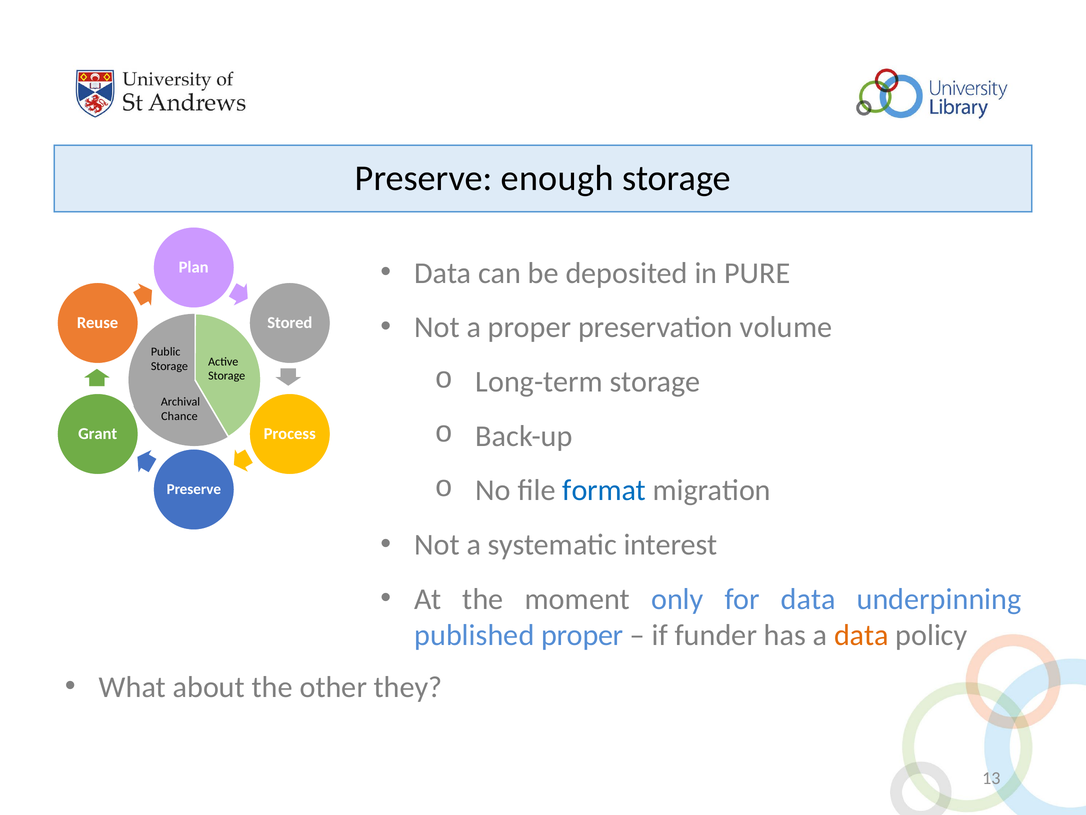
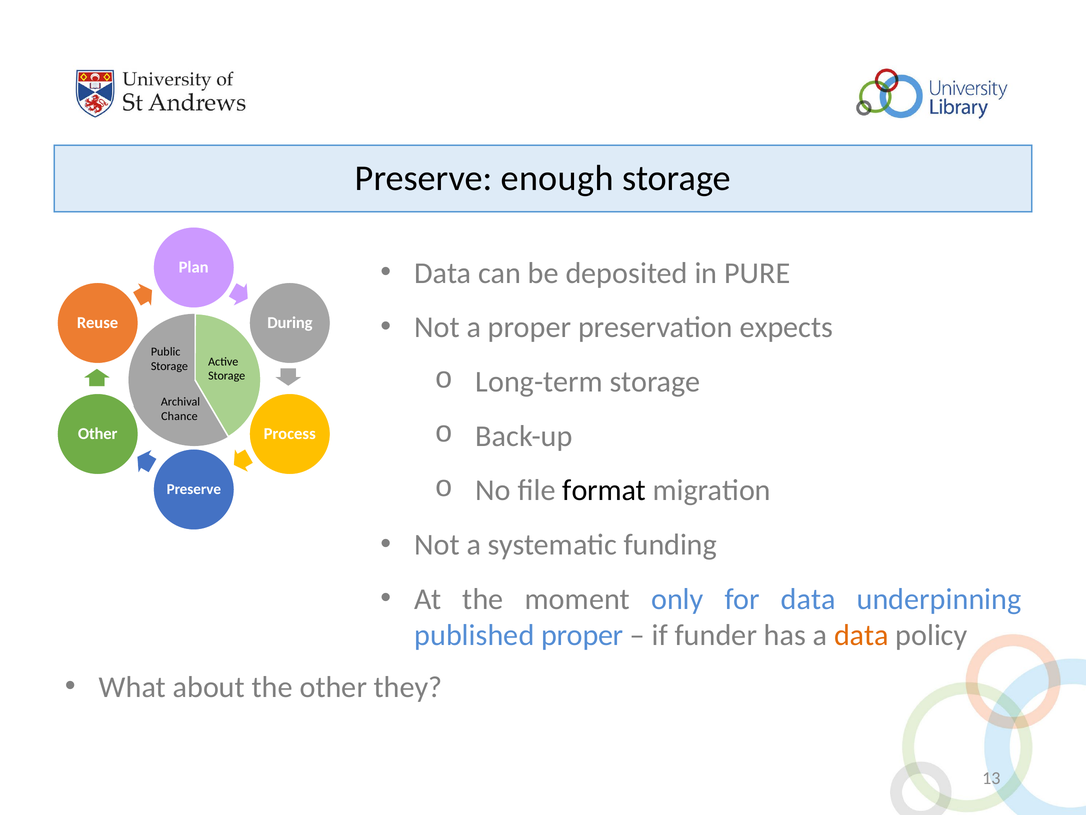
volume: volume -> expects (786, 327)
Stored: Stored -> During (290, 323)
Grant: Grant -> Other (98, 434)
format colour: blue -> black (604, 490)
interest: interest -> funding (670, 544)
